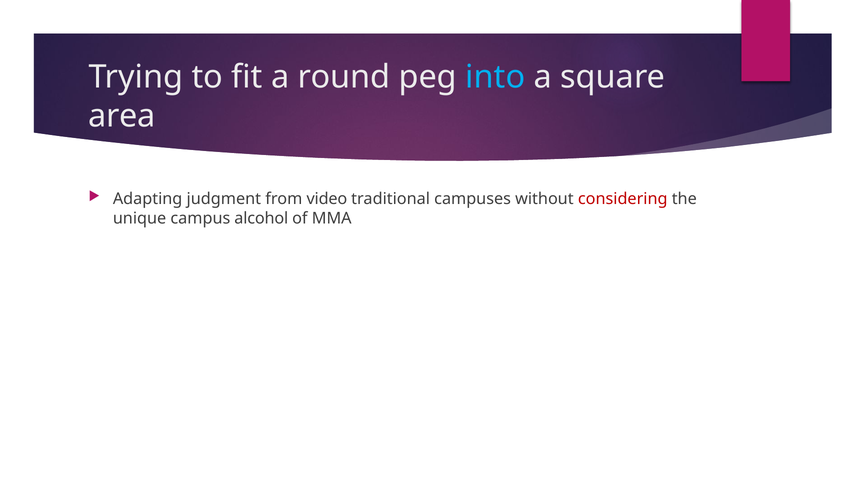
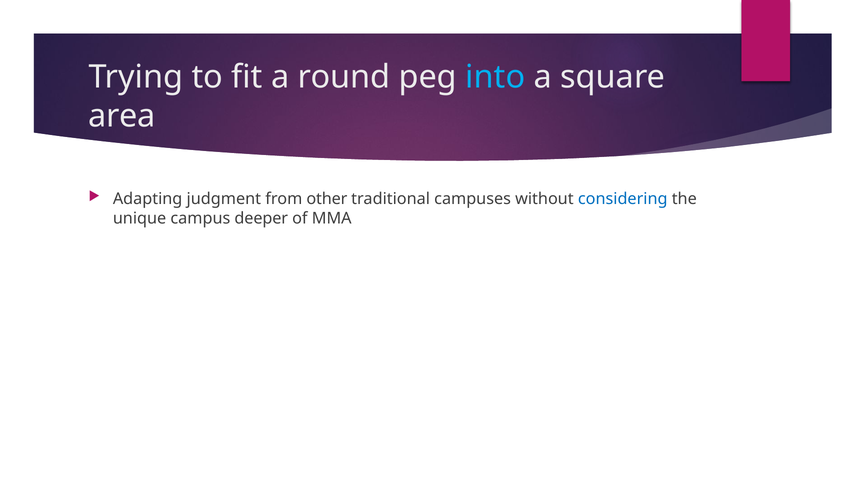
video: video -> other (327, 199)
considering colour: red -> blue (623, 199)
alcohol: alcohol -> deeper (261, 219)
